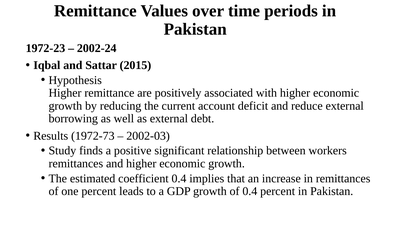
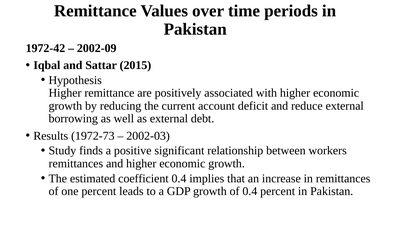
1972-23: 1972-23 -> 1972-42 (45, 48)
2002-24: 2002-24 -> 2002-09 (97, 48)
